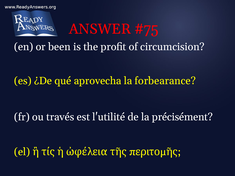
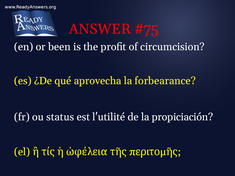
través: través -> status (60, 117)
précisément: précisément -> propiciación (182, 117)
